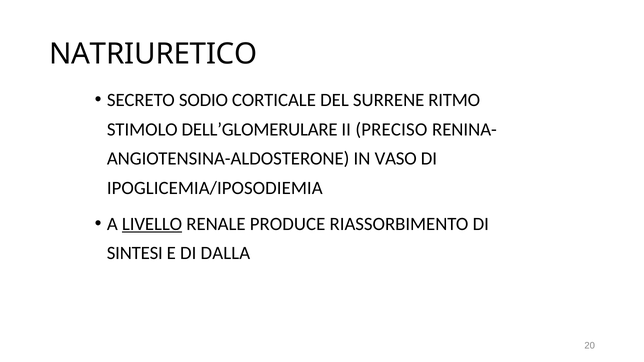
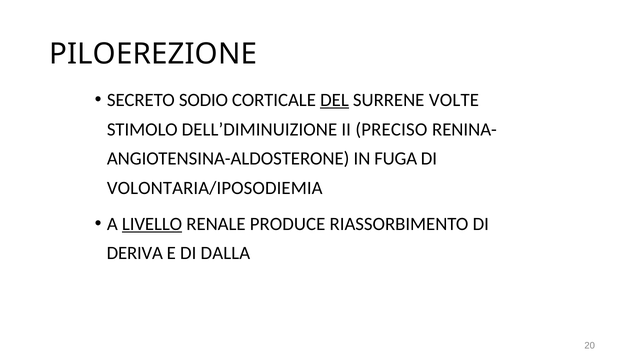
NATRIURETICO: NATRIURETICO -> PILOEREZIONE (153, 54)
DEL underline: none -> present (334, 100)
RITMO: RITMO -> VOLTE (454, 100)
DELL’GLOMERULARE: DELL’GLOMERULARE -> DELL’DIMINUIZIONE (259, 129)
VASO: VASO -> FUGA (396, 159)
IPOGLICEMIA/IPOSODIEMIA: IPOGLICEMIA/IPOSODIEMIA -> VOLONTARIA/IPOSODIEMIA (215, 188)
SINTESI: SINTESI -> DERIVA (135, 253)
